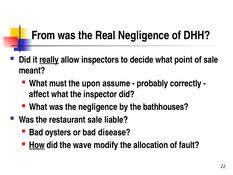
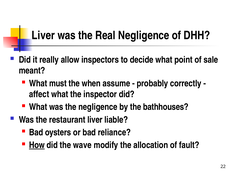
From: From -> Liver (43, 35)
really underline: present -> none (49, 60)
upon: upon -> when (91, 83)
restaurant sale: sale -> liver (95, 120)
disease: disease -> reliance (114, 132)
